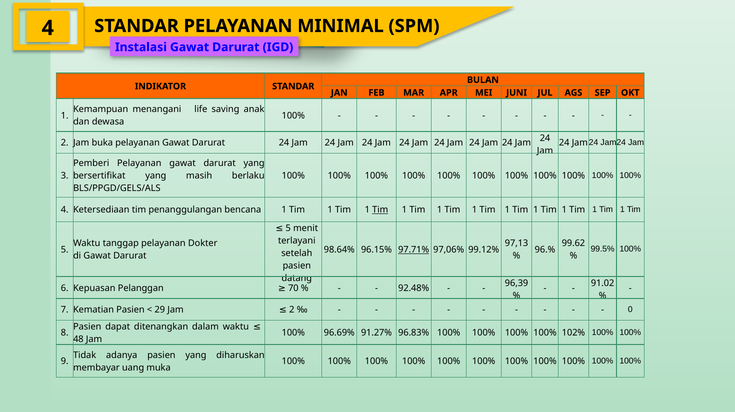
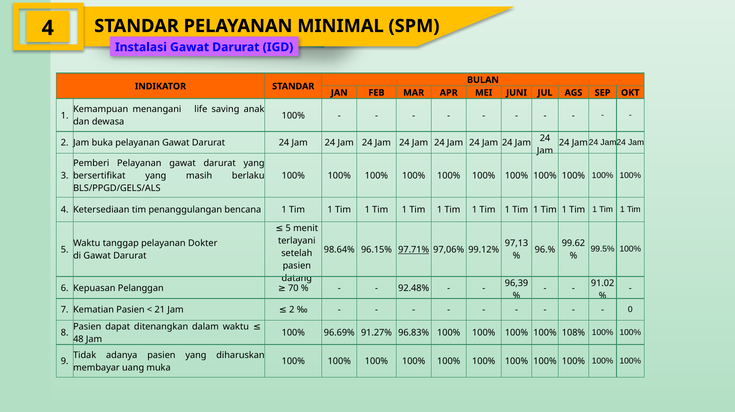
Tim underline: present -> none (380, 210)
29: 29 -> 21 (160, 310)
102%: 102% -> 108% (573, 333)
